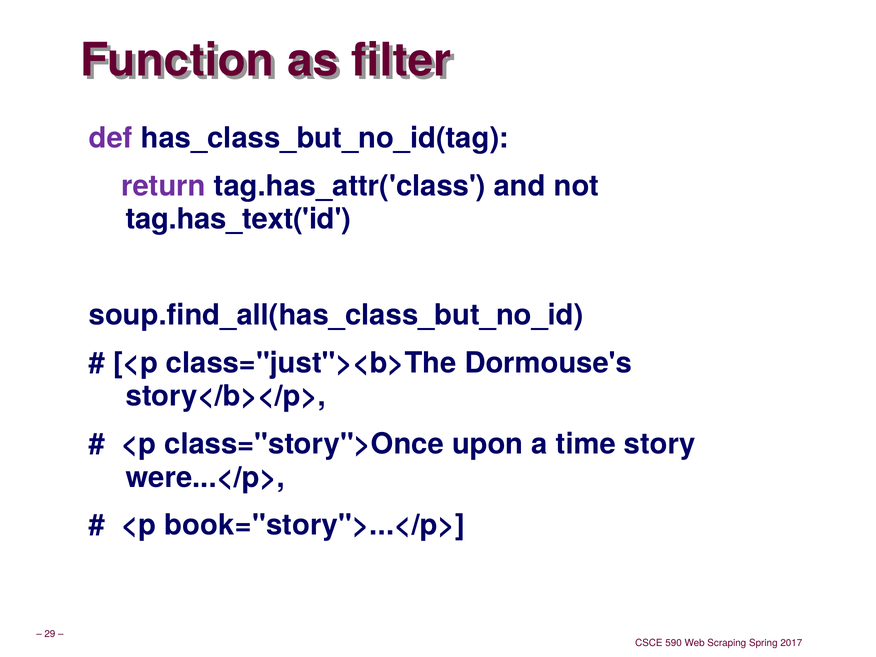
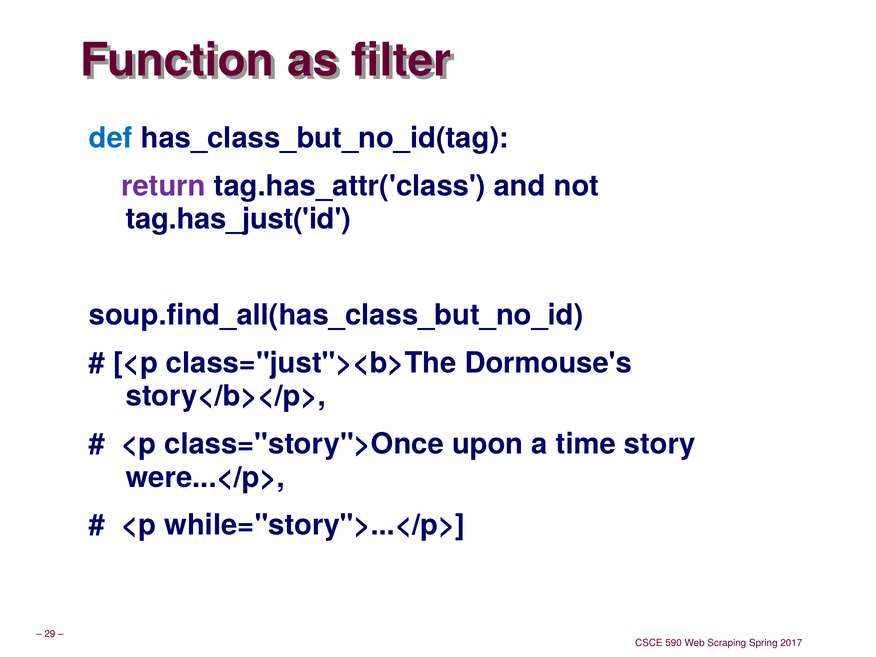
def colour: purple -> blue (111, 138)
tag.has_text('id: tag.has_text('id -> tag.has_just('id (238, 219)
book="story">...</p>: book="story">...</p> -> while="story">...</p> (315, 525)
